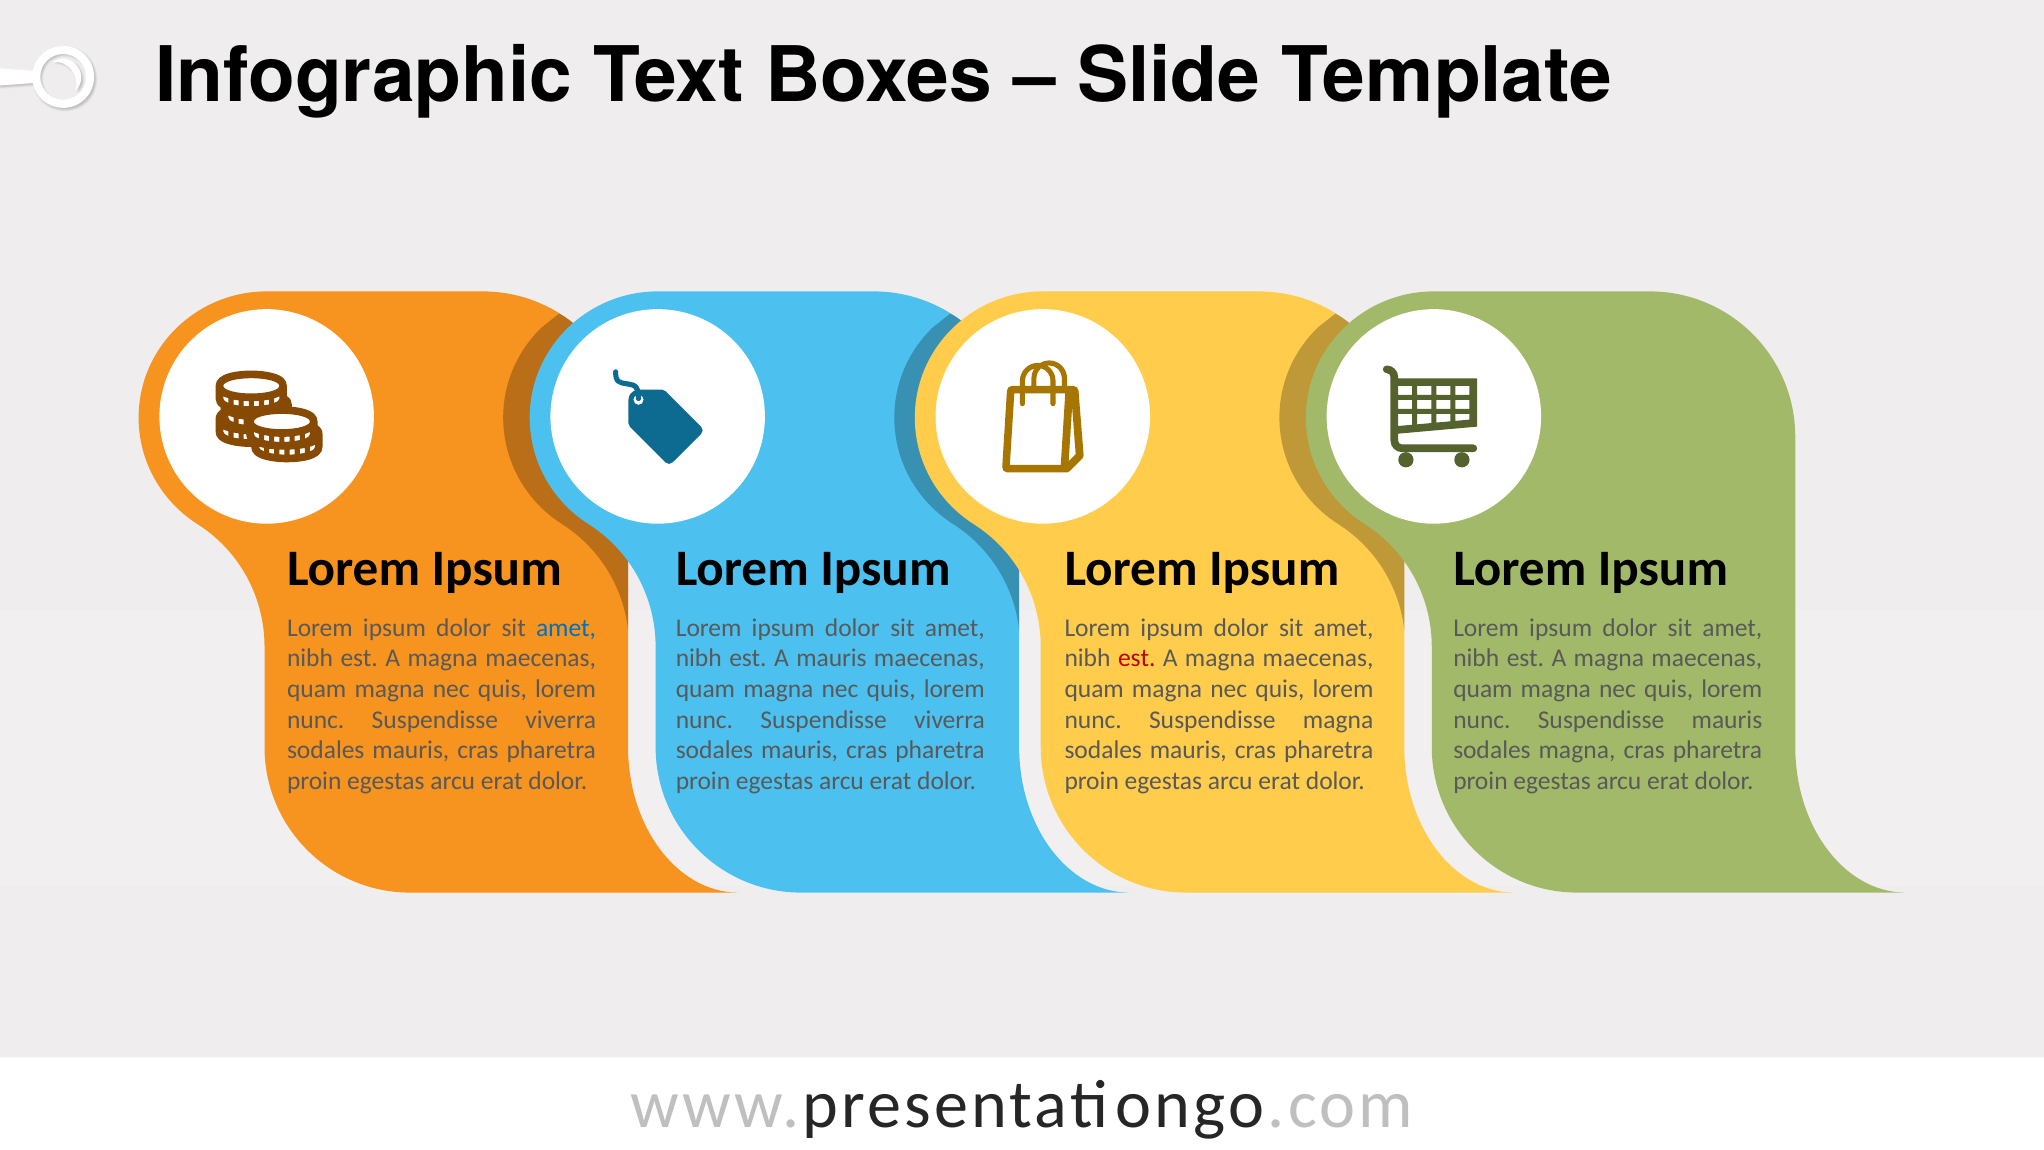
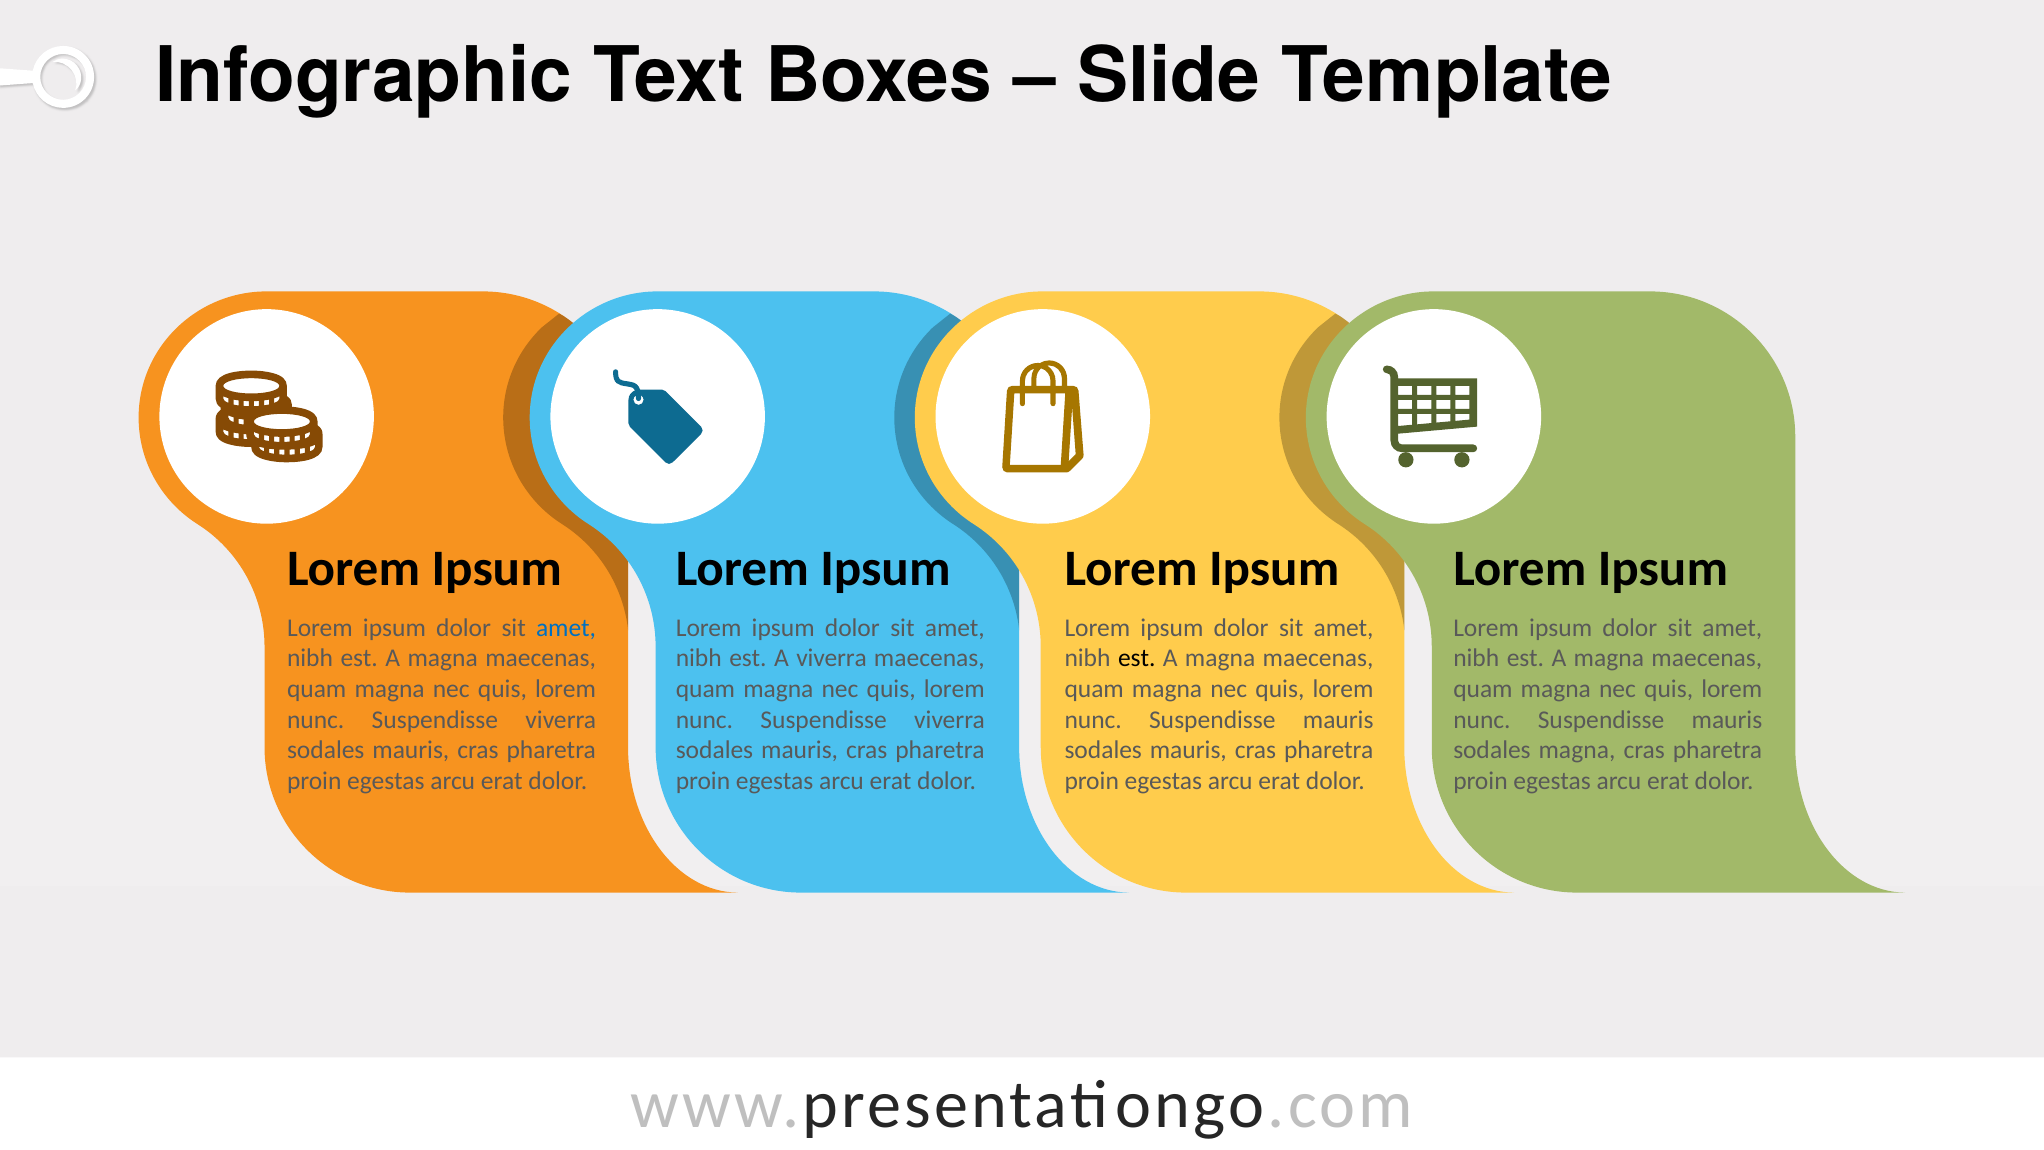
A mauris: mauris -> viverra (832, 658)
est colour: red -> black (1137, 658)
magna: magna -> mauris (1338, 720)
